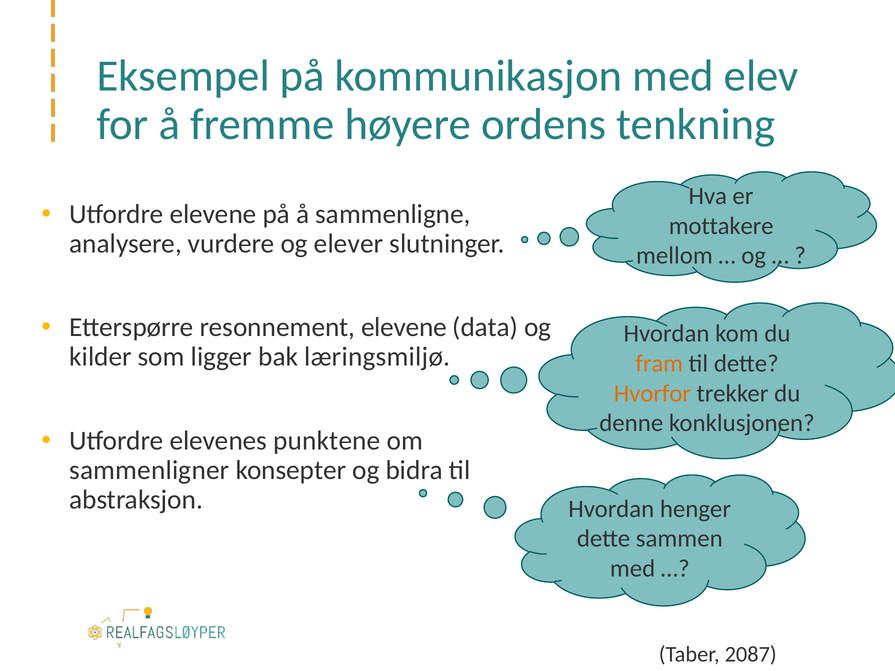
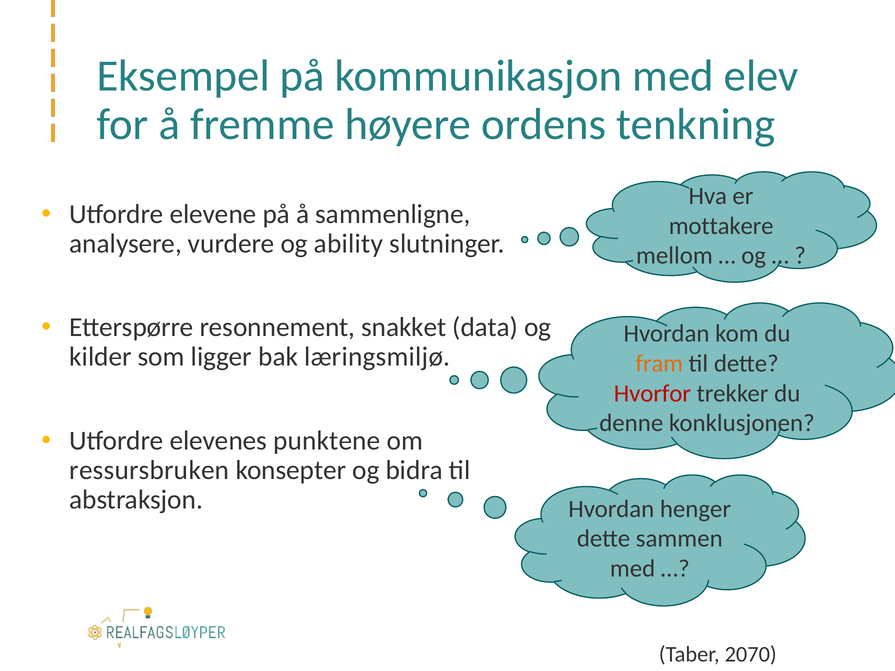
elever: elever -> ability (349, 244)
resonnement elevene: elevene -> snakket (404, 327)
Hvorfor colour: orange -> red (652, 393)
sammenligner: sammenligner -> ressursbruken (149, 470)
2087: 2087 -> 2070 (751, 654)
